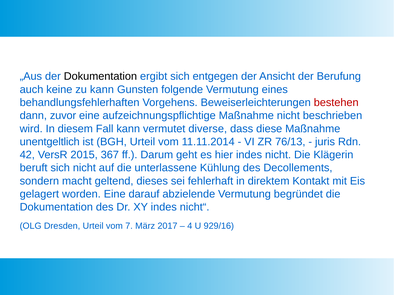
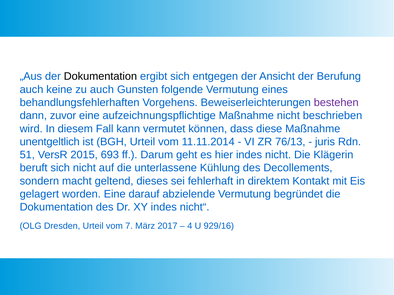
zu kann: kann -> auch (102, 90)
bestehen colour: red -> purple (336, 103)
diverse: diverse -> können (208, 129)
42: 42 -> 51 (27, 155)
367: 367 -> 693 (110, 155)
